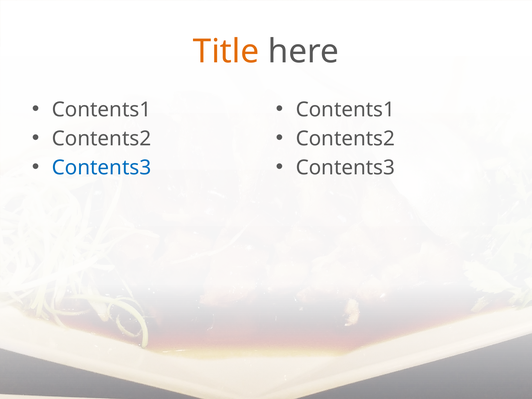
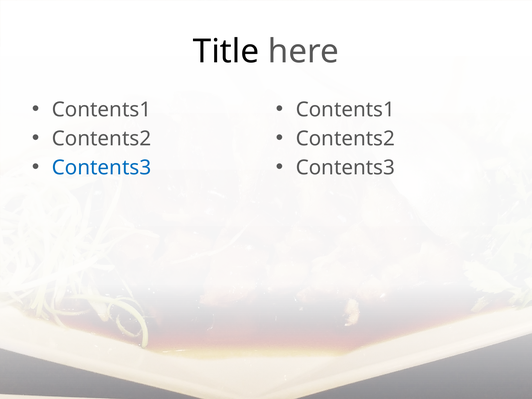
Title colour: orange -> black (226, 52)
